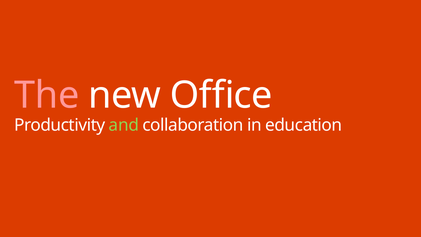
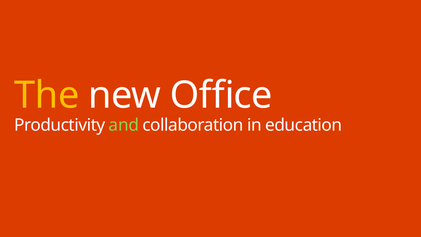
The colour: pink -> yellow (47, 95)
